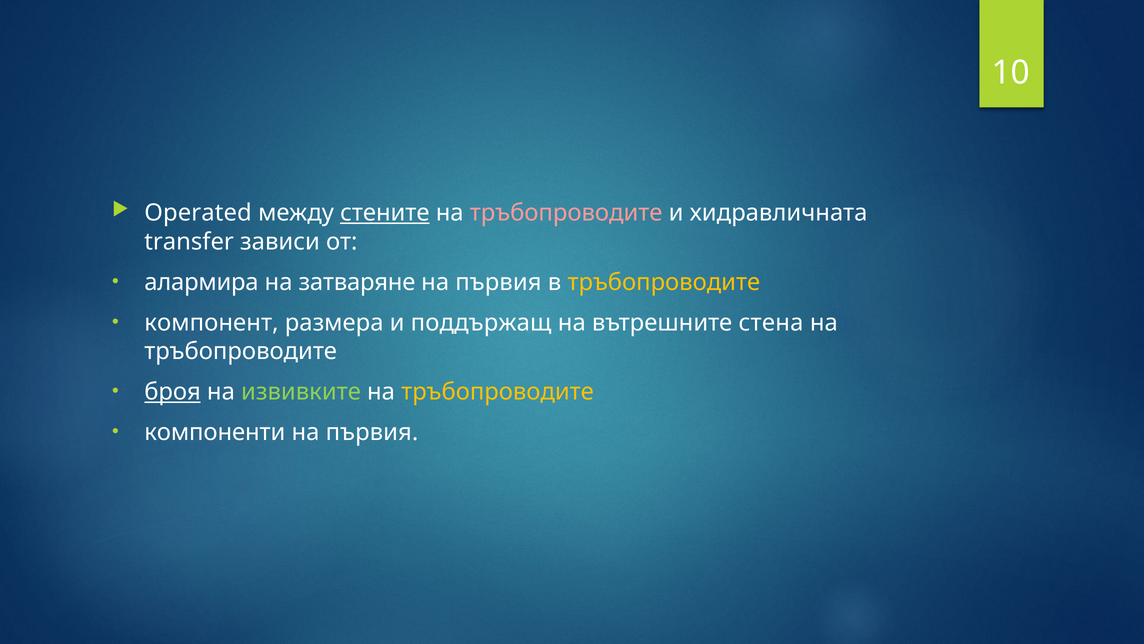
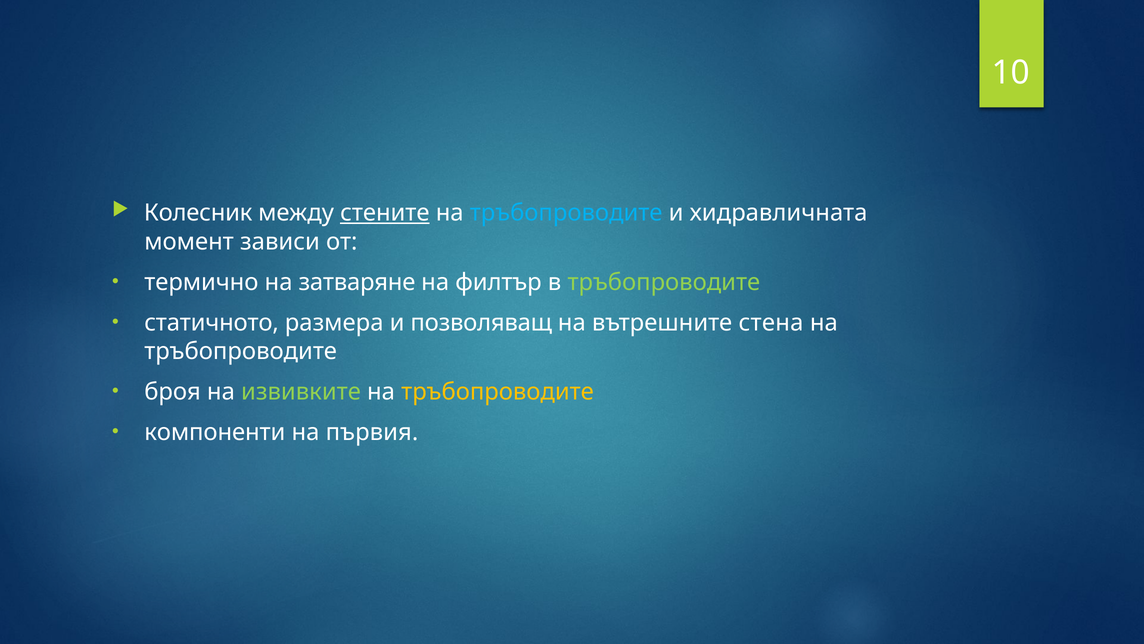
Operated: Operated -> Колесник (198, 213)
тръбопроводите colour: pink -> light blue (566, 213)
transfer: transfer -> момент (189, 242)
алармира: алармира -> термично (201, 282)
първия: първия -> филтър (499, 282)
тръбопроводите colour: yellow -> light green (664, 282)
компонент: компонент -> статичното (212, 323)
поддържащ: поддържащ -> позволяващ (481, 323)
броя underline: present -> none (173, 392)
